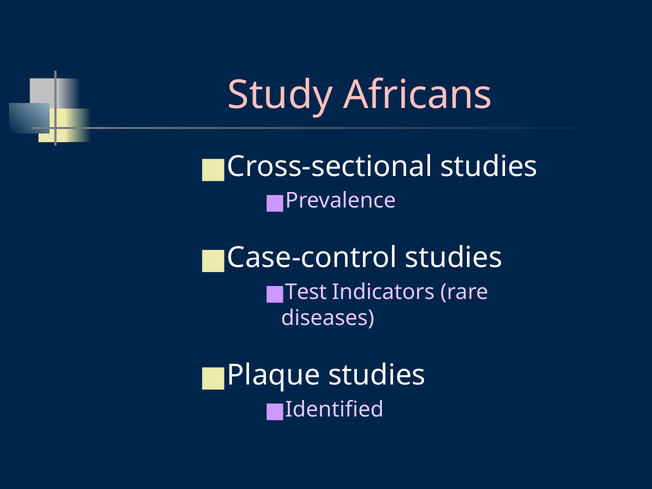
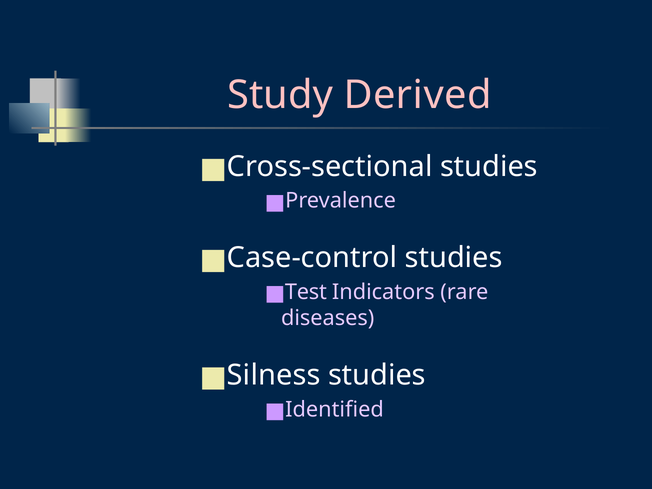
Africans: Africans -> Derived (418, 95)
Plaque: Plaque -> Silness (274, 375)
